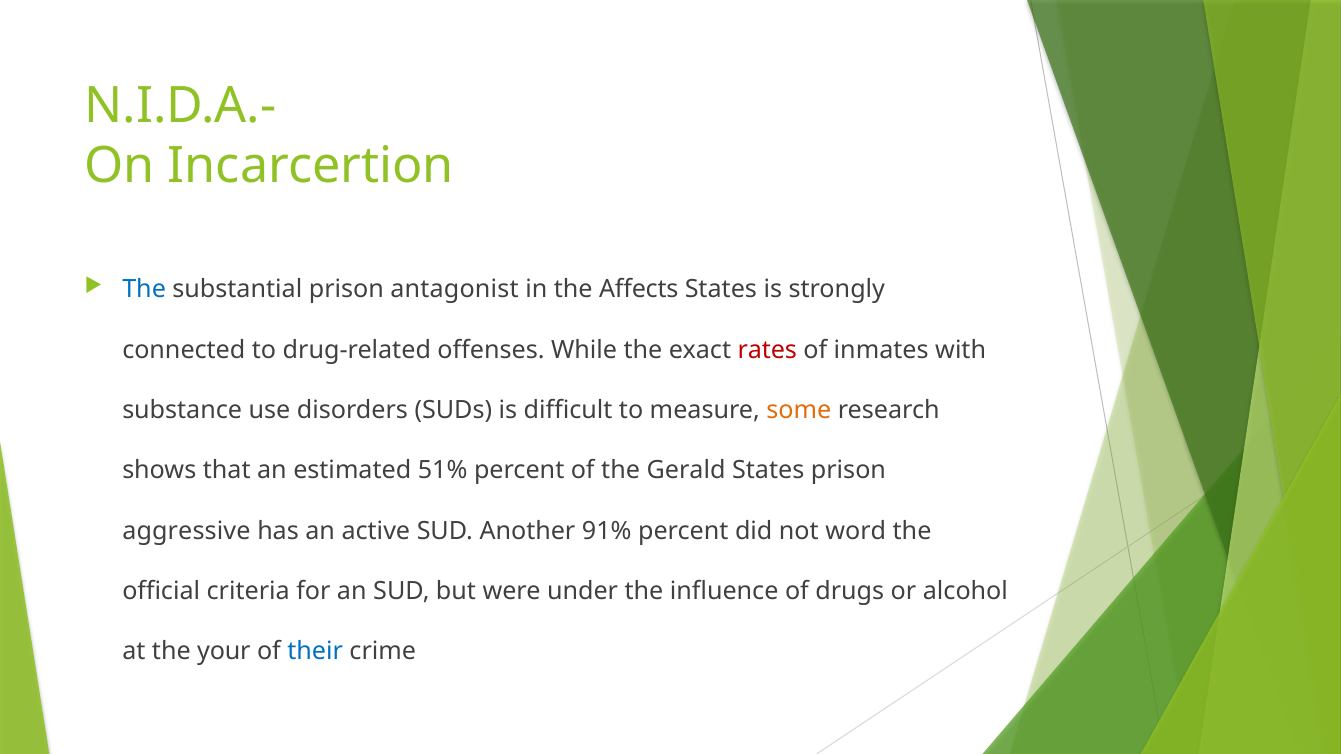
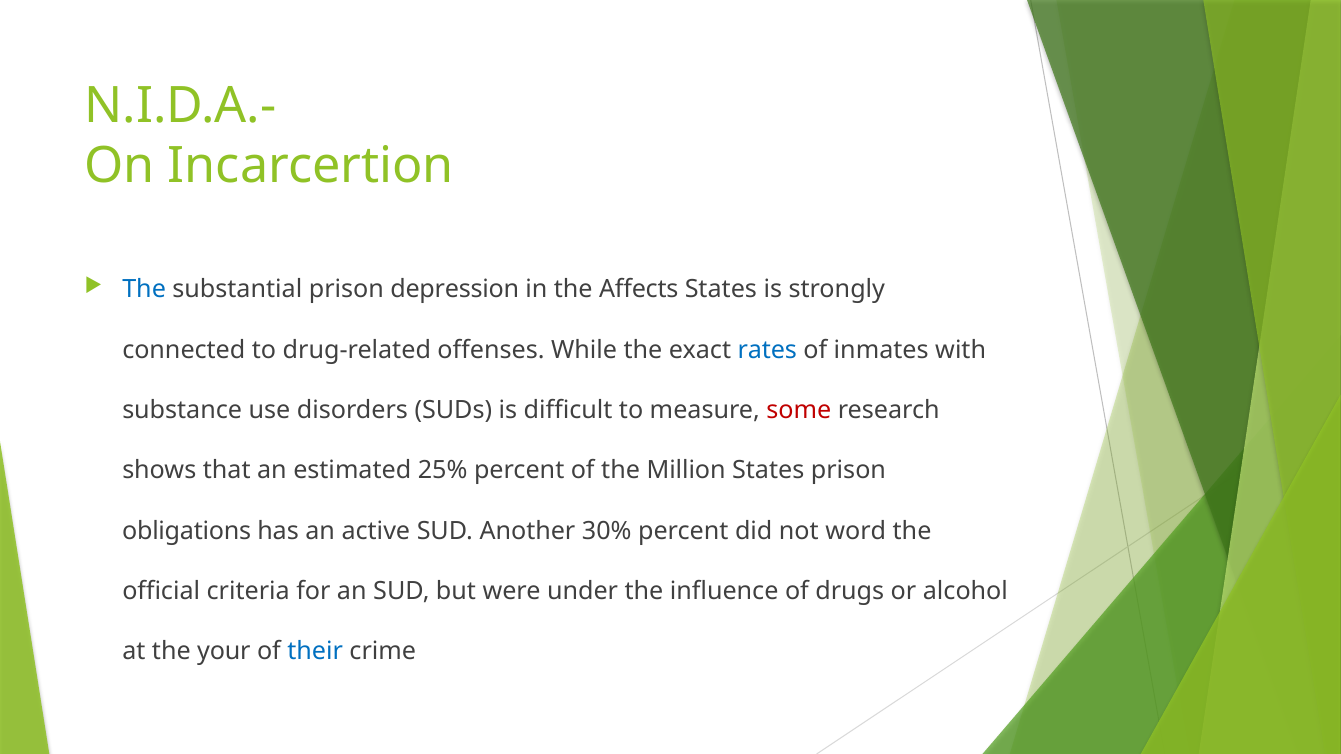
antagonist: antagonist -> depression (455, 290)
rates colour: red -> blue (767, 350)
some colour: orange -> red (799, 410)
51%: 51% -> 25% (443, 471)
Gerald: Gerald -> Million (686, 471)
aggressive: aggressive -> obligations (187, 531)
91%: 91% -> 30% (607, 531)
